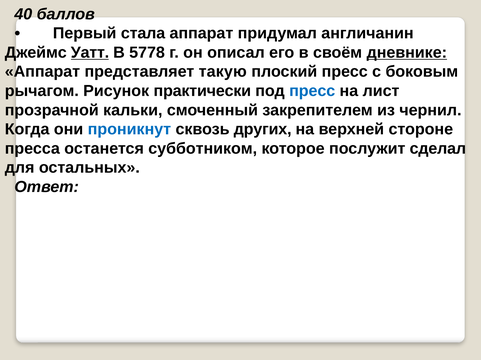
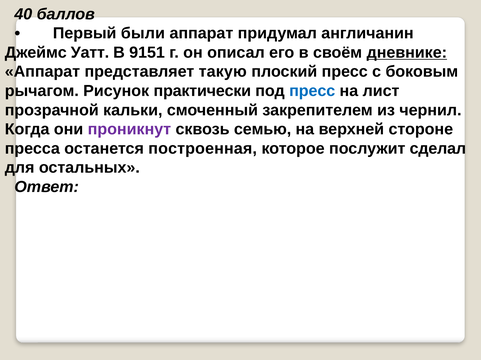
стала: стала -> были (143, 33)
Уатт underline: present -> none (90, 53)
5778: 5778 -> 9151 (147, 53)
проникнут colour: blue -> purple (129, 130)
других: других -> семью (263, 130)
субботником: субботником -> построенная (203, 149)
